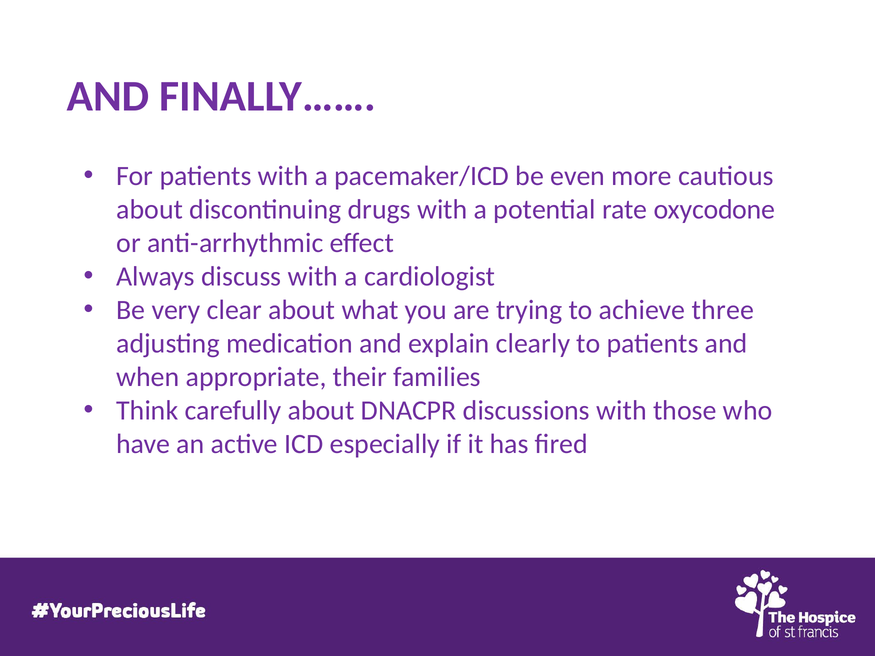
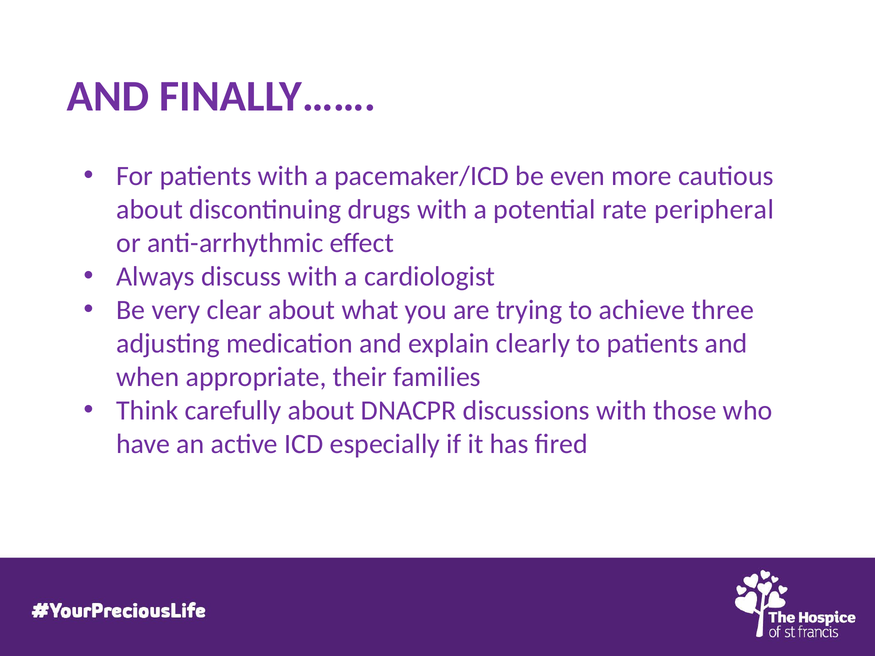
oxycodone: oxycodone -> peripheral (714, 210)
